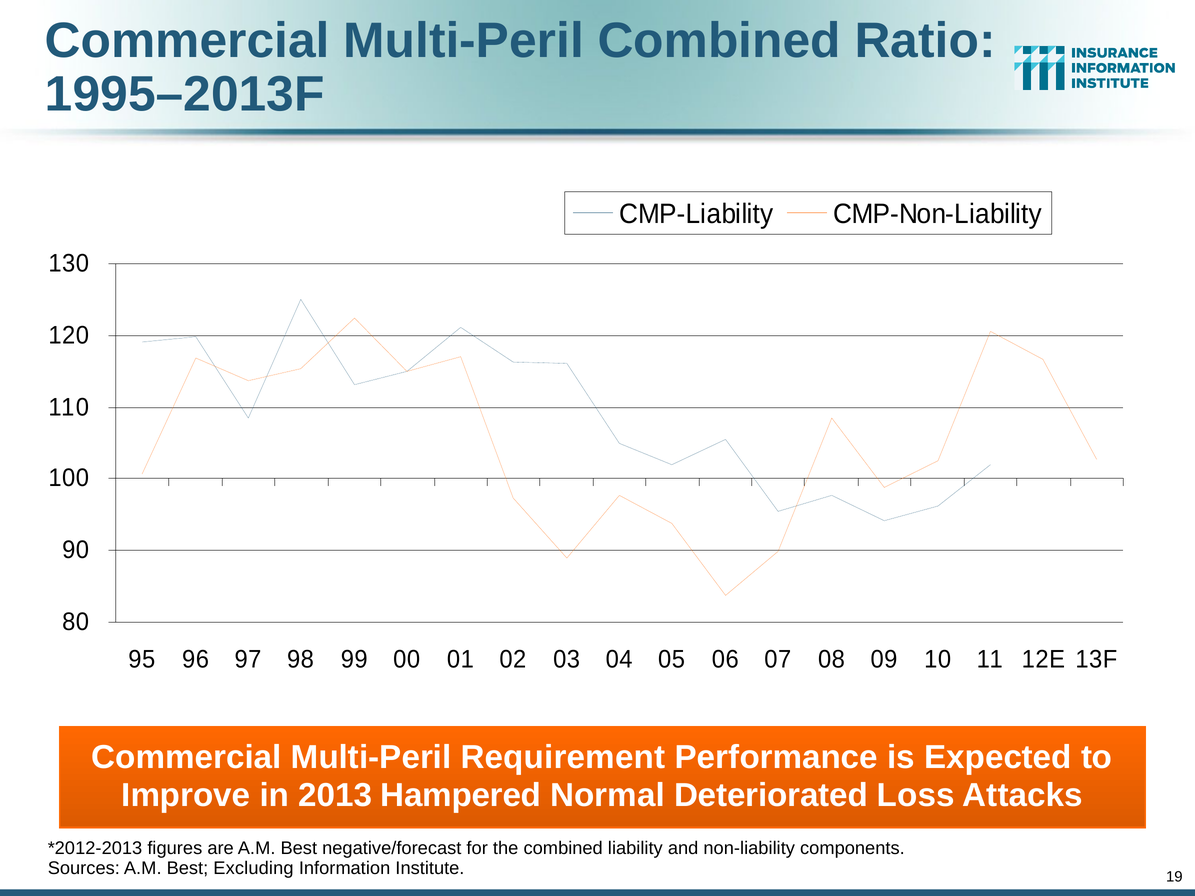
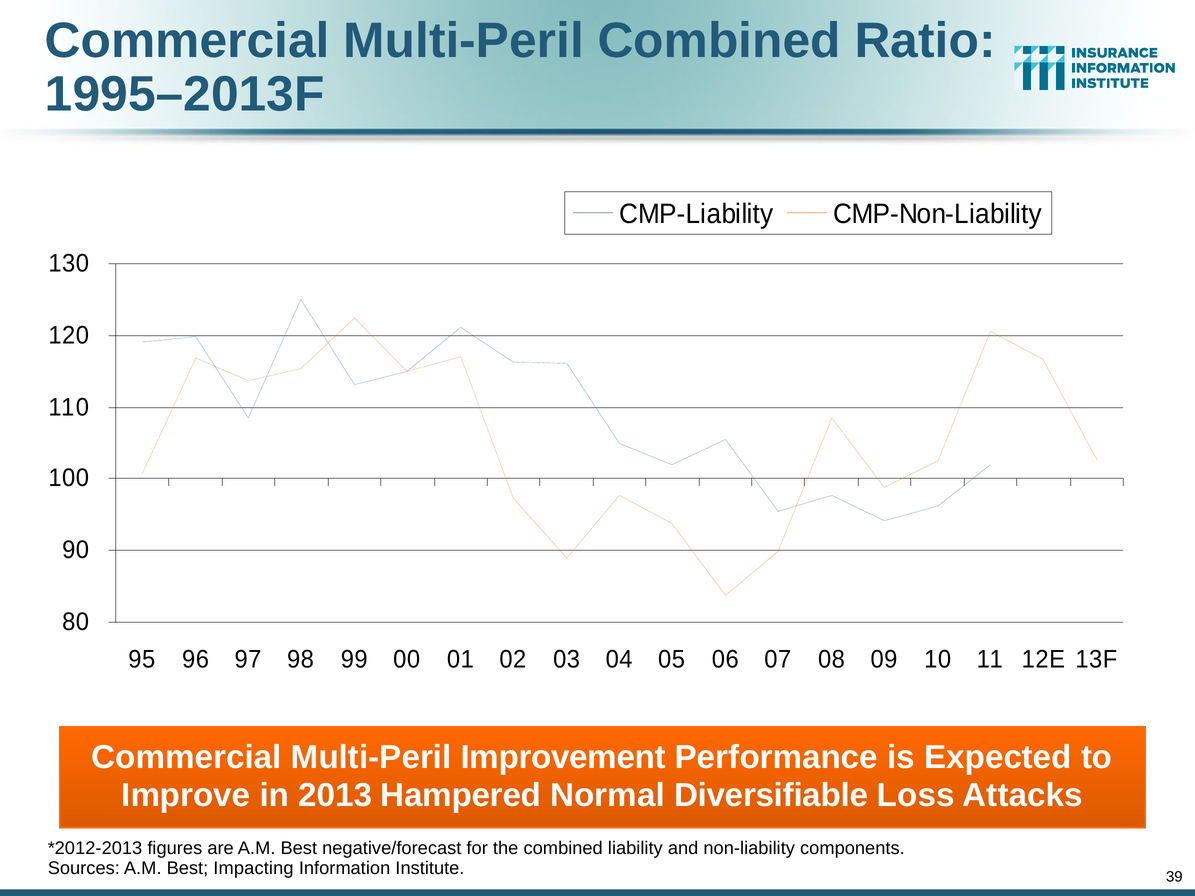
Requirement: Requirement -> Improvement (563, 758)
Deteriorated: Deteriorated -> Diversifiable (771, 795)
Excluding: Excluding -> Impacting (253, 868)
19: 19 -> 39 (1174, 877)
